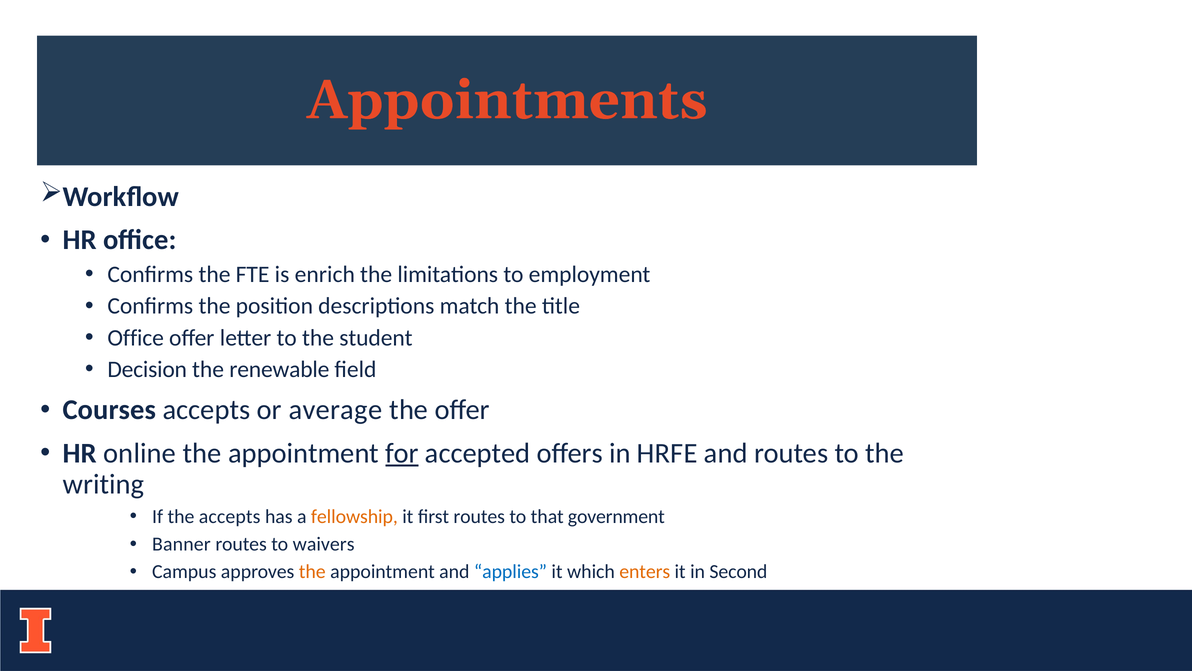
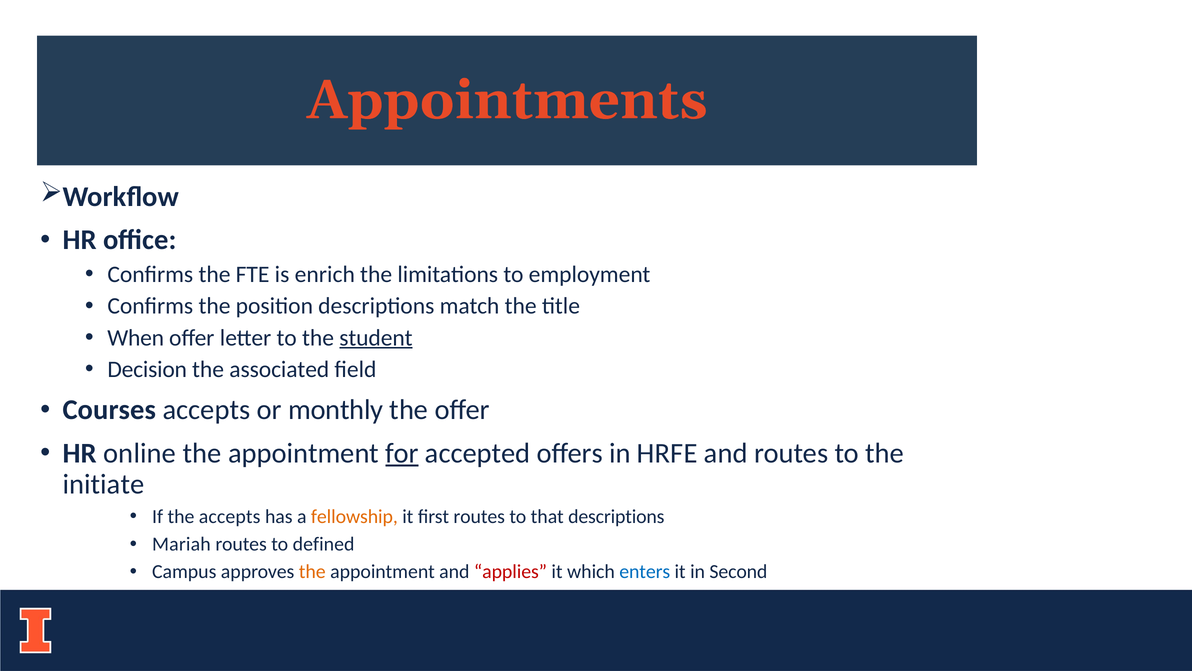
Office: Office -> When (136, 337)
student underline: none -> present (376, 337)
renewable: renewable -> associated (279, 369)
average: average -> monthly (336, 410)
writing: writing -> initiate (104, 484)
that government: government -> descriptions (616, 516)
Banner: Banner -> Mariah (181, 544)
waivers: waivers -> defined (324, 544)
applies colour: blue -> red (511, 571)
enters colour: orange -> blue (645, 571)
